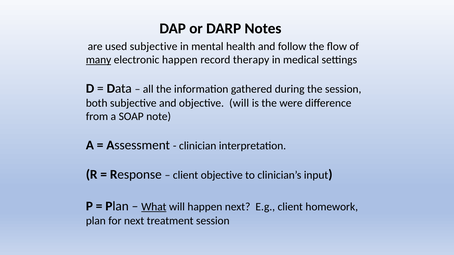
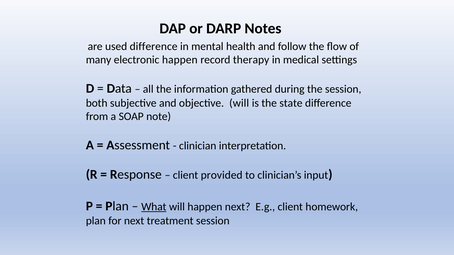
used subjective: subjective -> difference (154, 46)
many underline: present -> none (99, 60)
were: were -> state (291, 103)
client objective: objective -> provided (222, 175)
